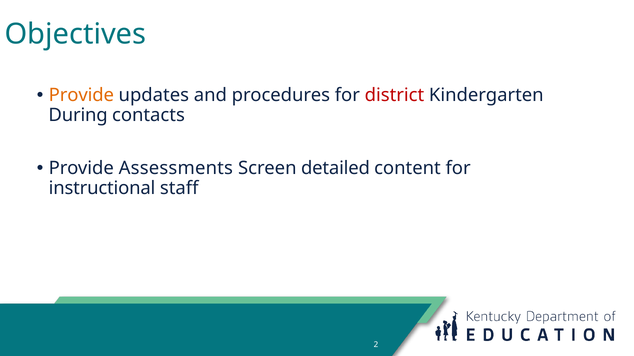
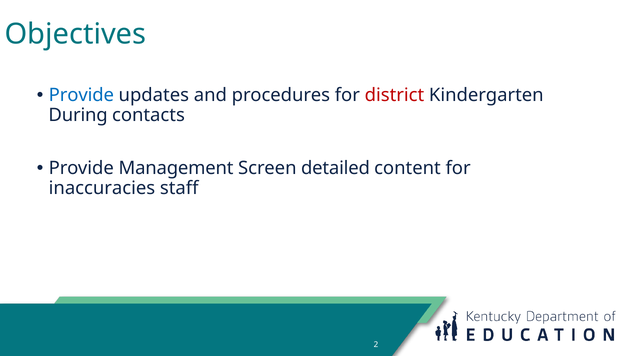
Provide colour: orange -> blue (81, 95)
Assessments: Assessments -> Management (176, 169)
instructional: instructional -> inaccuracies (102, 189)
